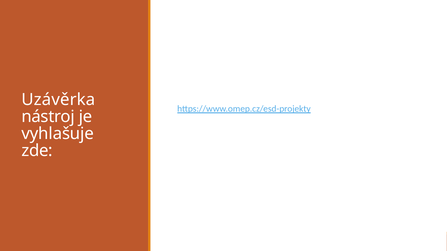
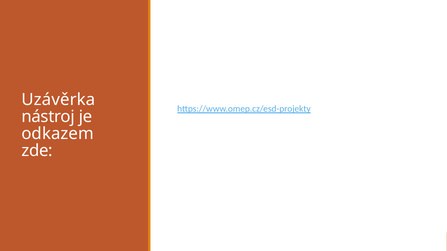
vyhlašuje: vyhlašuje -> odkazem (58, 134)
